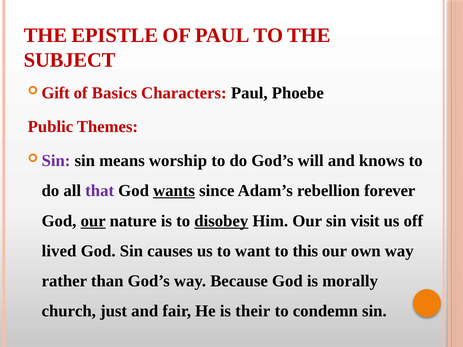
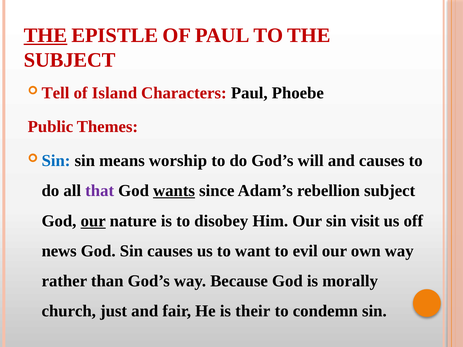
THE underline: none -> present (46, 35)
Gift: Gift -> Tell (56, 93)
Basics: Basics -> Island (114, 93)
Sin colour: purple -> blue (56, 161)
and knows: knows -> causes (382, 161)
rebellion forever: forever -> subject (390, 191)
disobey underline: present -> none (221, 221)
lived: lived -> news (59, 251)
this: this -> evil (305, 251)
